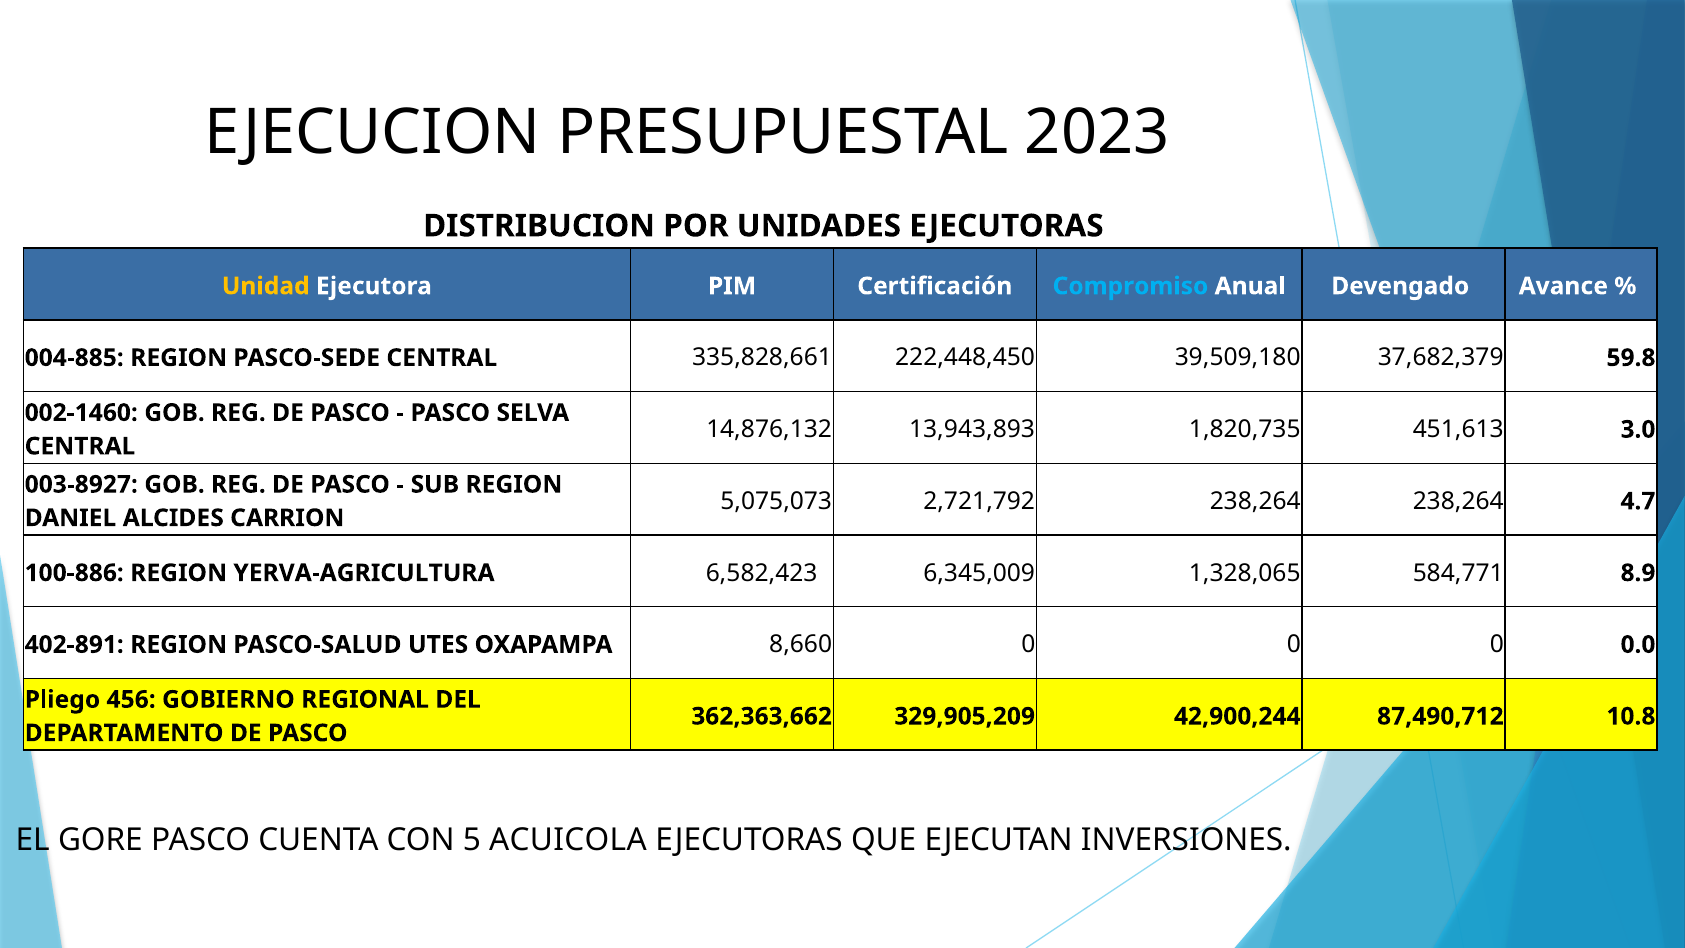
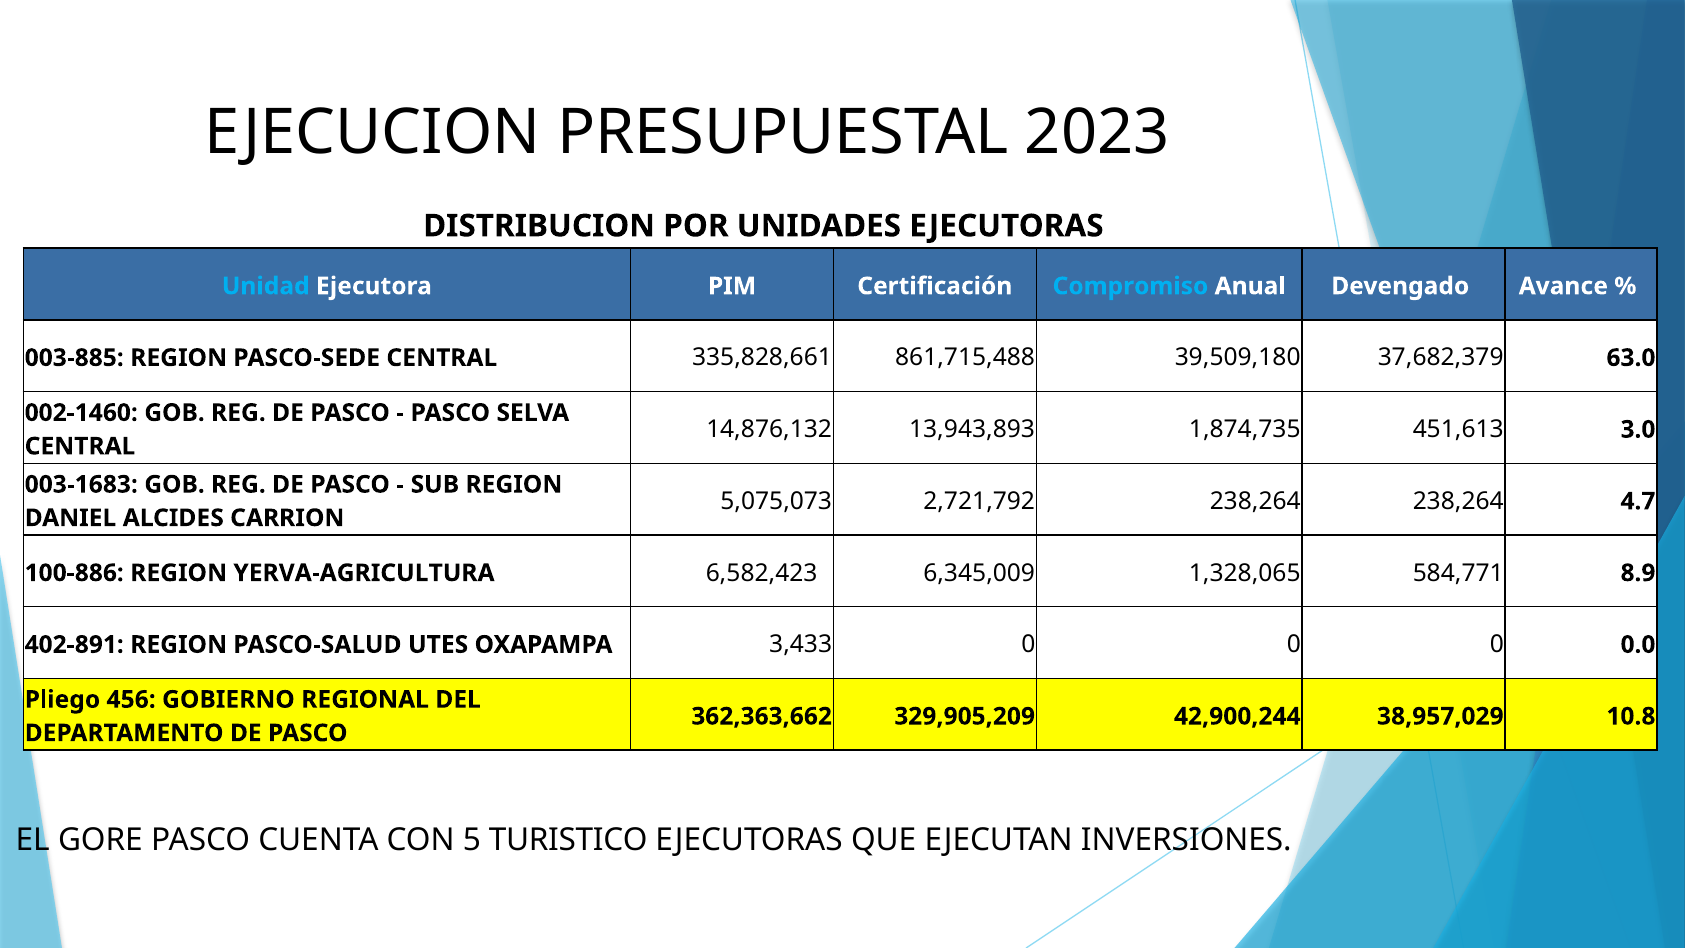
Unidad colour: yellow -> light blue (266, 286)
004-885: 004-885 -> 003-885 (74, 358)
222,448,450: 222,448,450 -> 861,715,488 (965, 358)
59.8: 59.8 -> 63.0 (1631, 358)
1,820,735: 1,820,735 -> 1,874,735 (1245, 429)
003-8927: 003-8927 -> 003-1683 (81, 484)
8,660: 8,660 -> 3,433 (801, 645)
87,490,712: 87,490,712 -> 38,957,029 (1440, 716)
ACUICOLA: ACUICOLA -> TURISTICO (568, 840)
